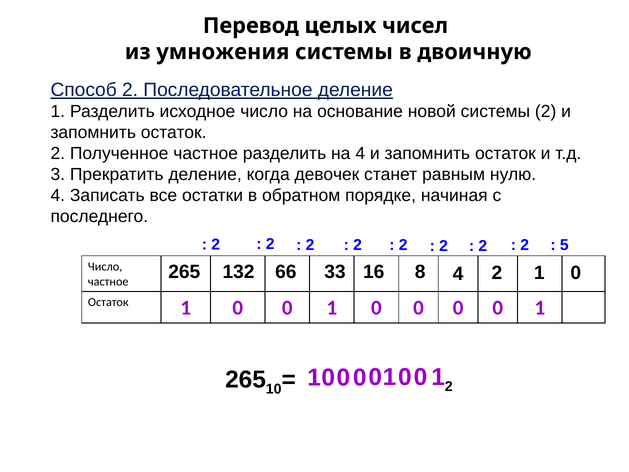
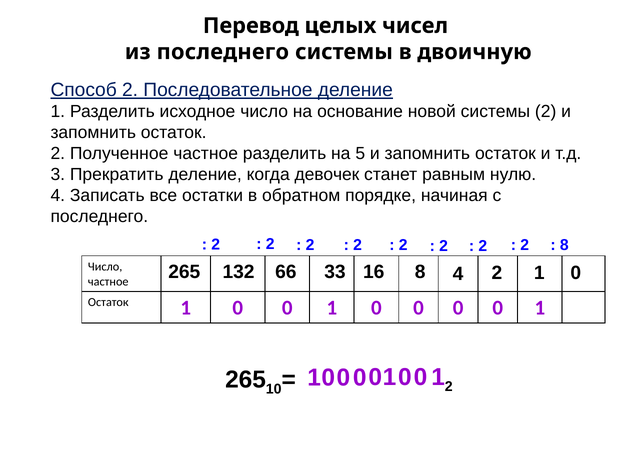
из умножения: умножения -> последнего (223, 52)
на 4: 4 -> 5 (360, 154)
5: 5 -> 8 (564, 245)
